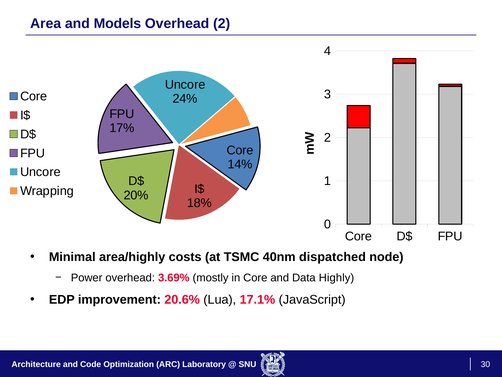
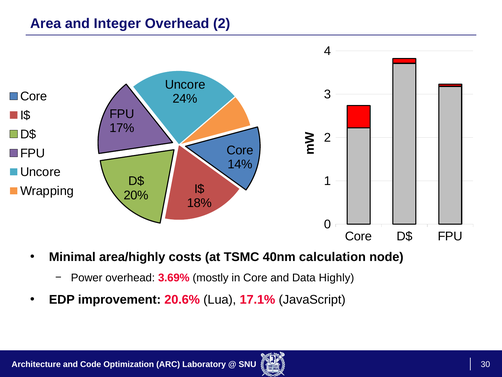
Models: Models -> Integer (117, 24)
dispatched: dispatched -> calculation (332, 257)
